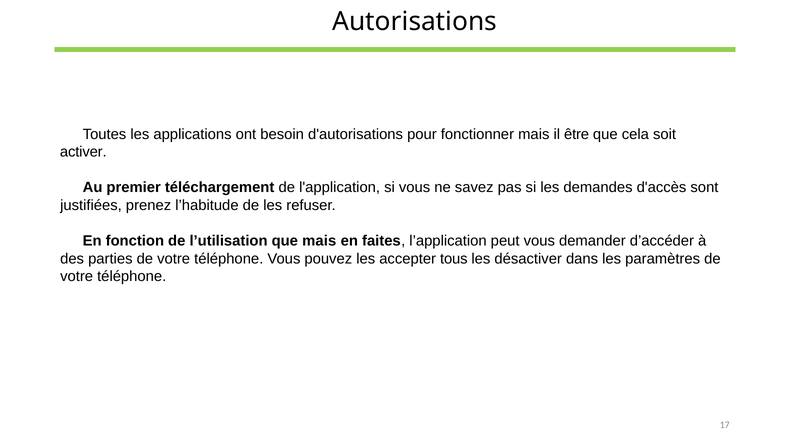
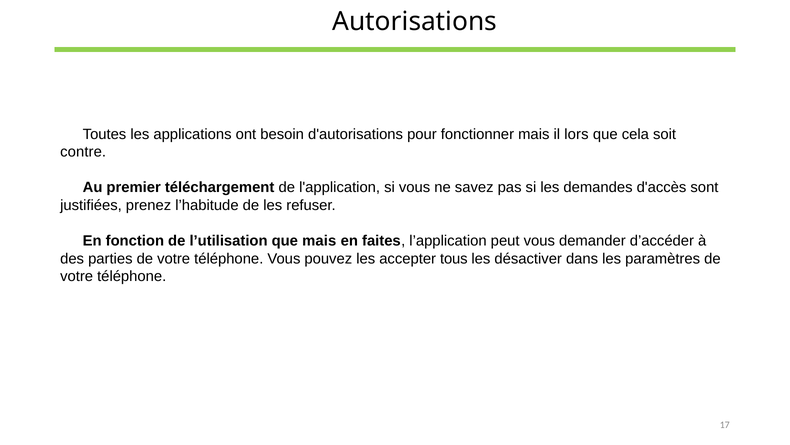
être: être -> lors (576, 134)
activer: activer -> contre (83, 152)
